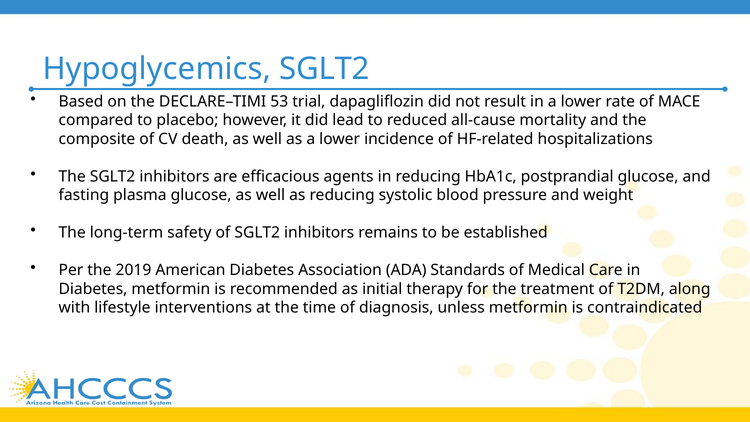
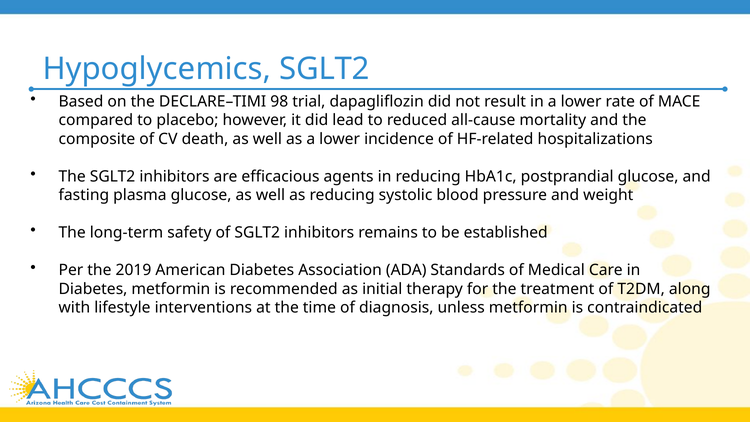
53: 53 -> 98 (279, 101)
